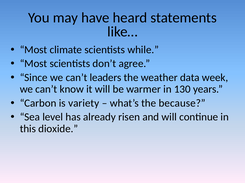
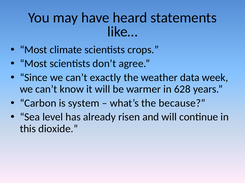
while: while -> crops (143, 50)
leaders: leaders -> exactly (105, 78)
130: 130 -> 628 (182, 90)
variety: variety -> system (84, 104)
